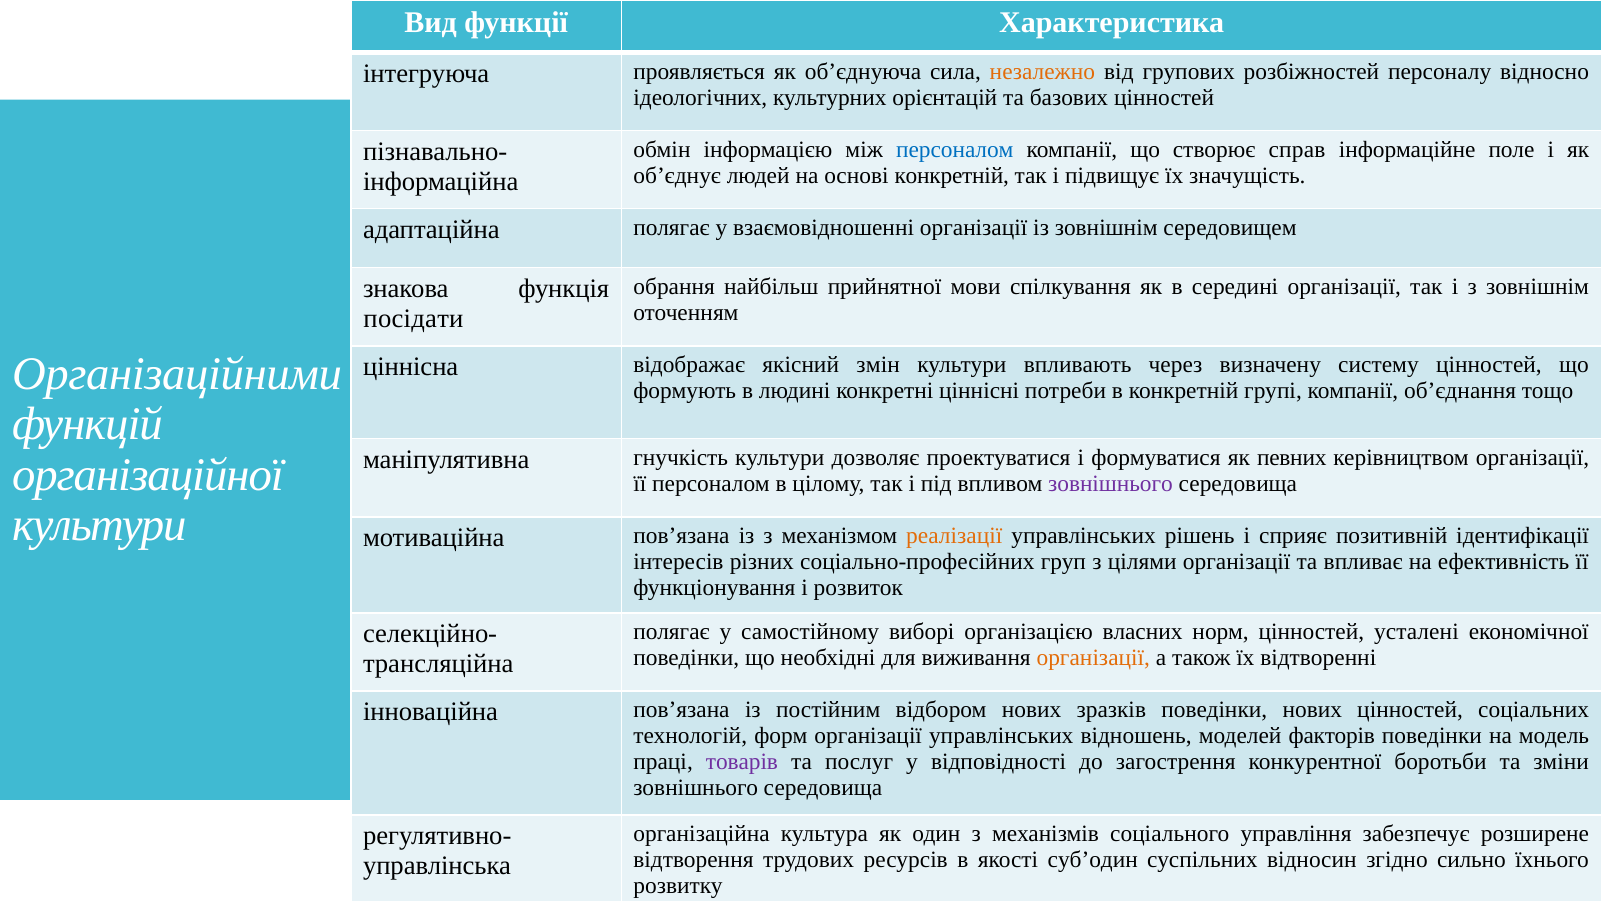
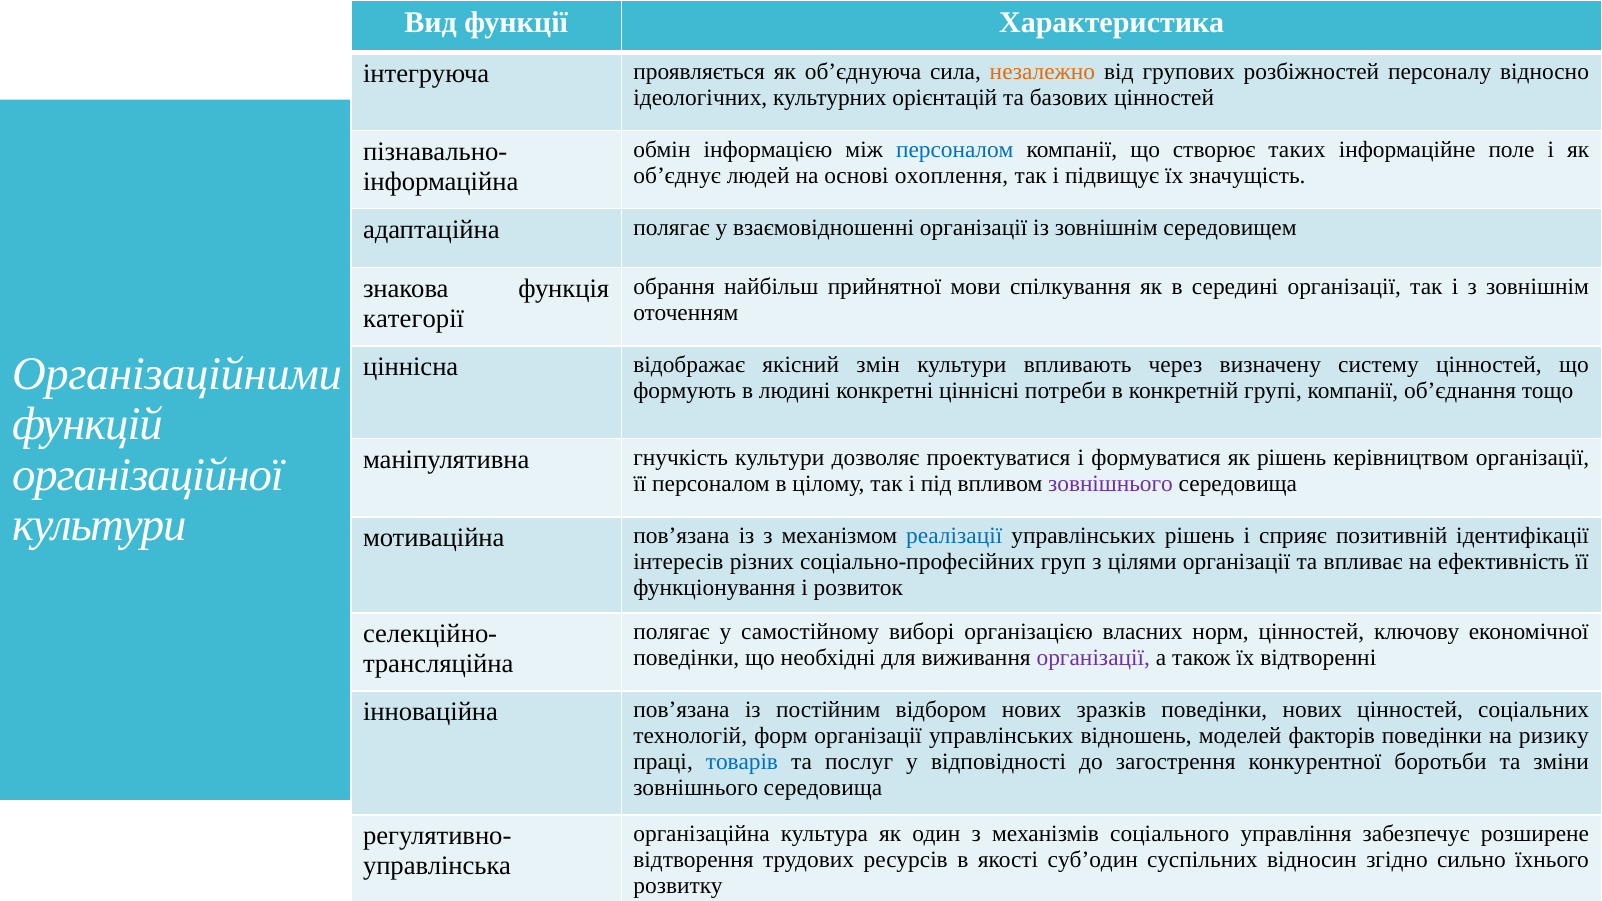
справ: справ -> таких (1297, 150)
основі конкретній: конкретній -> охоплення (951, 176)
посідати: посідати -> категорії (414, 318)
як певних: певних -> рішень (1292, 458)
реалізації colour: orange -> blue (954, 536)
усталені: усталені -> ключову (1417, 632)
організації colour: orange -> purple (1093, 658)
модель: модель -> ризику (1554, 736)
товарів colour: purple -> blue (742, 762)
